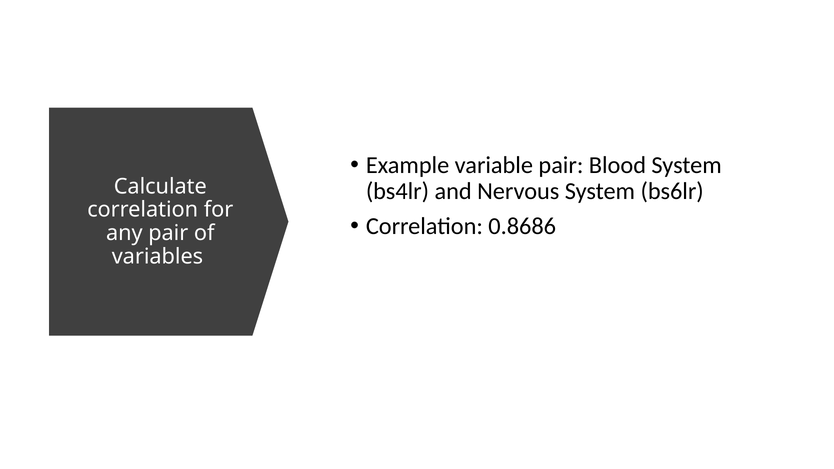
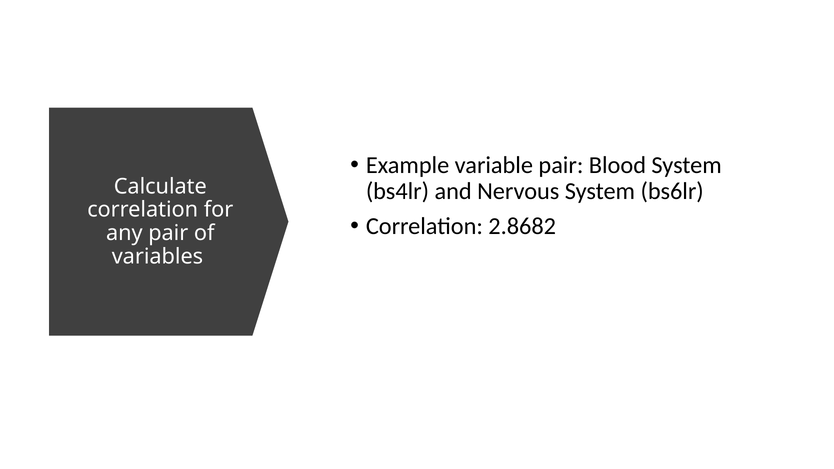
0.8686: 0.8686 -> 2.8682 (522, 226)
